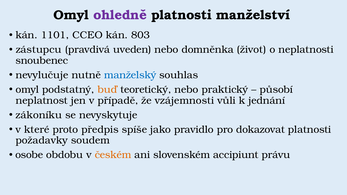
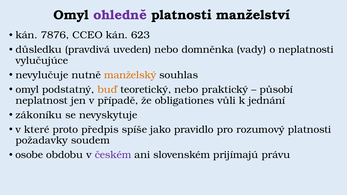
1101: 1101 -> 7876 (55, 35)
803: 803 -> 623 (141, 35)
zástupcu: zástupcu -> důsledku (39, 50)
život: život -> vady (252, 50)
snoubenec: snoubenec -> vylučujúce (42, 61)
manželský colour: blue -> orange (130, 75)
vzájemnosti: vzájemnosti -> obligationes (184, 101)
dokazovat: dokazovat -> rozumový (260, 130)
českém colour: orange -> purple (113, 155)
accipiunt: accipiunt -> prijímajú (236, 155)
